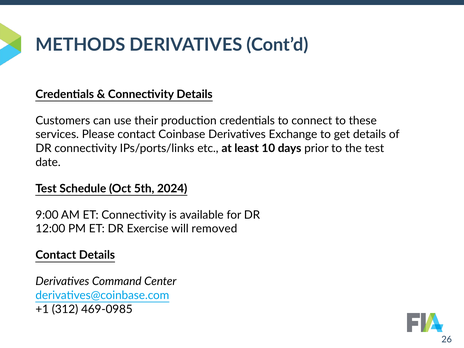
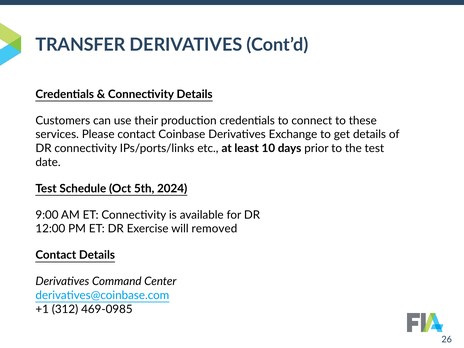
METHODS: METHODS -> TRANSFER (80, 45)
